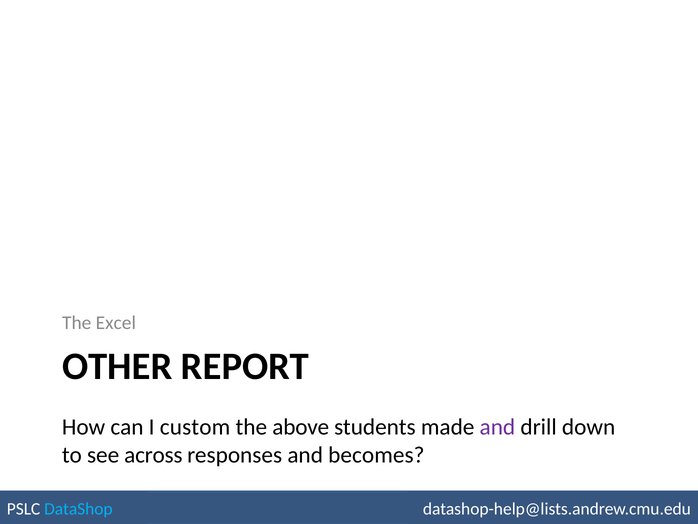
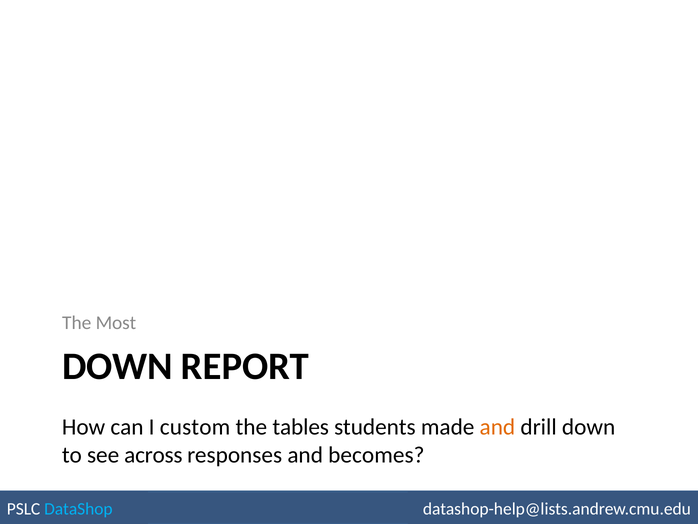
Excel: Excel -> Most (116, 323)
OTHER: OTHER -> DOWN (117, 366)
above: above -> tables (301, 427)
and colour: purple -> orange (497, 427)
